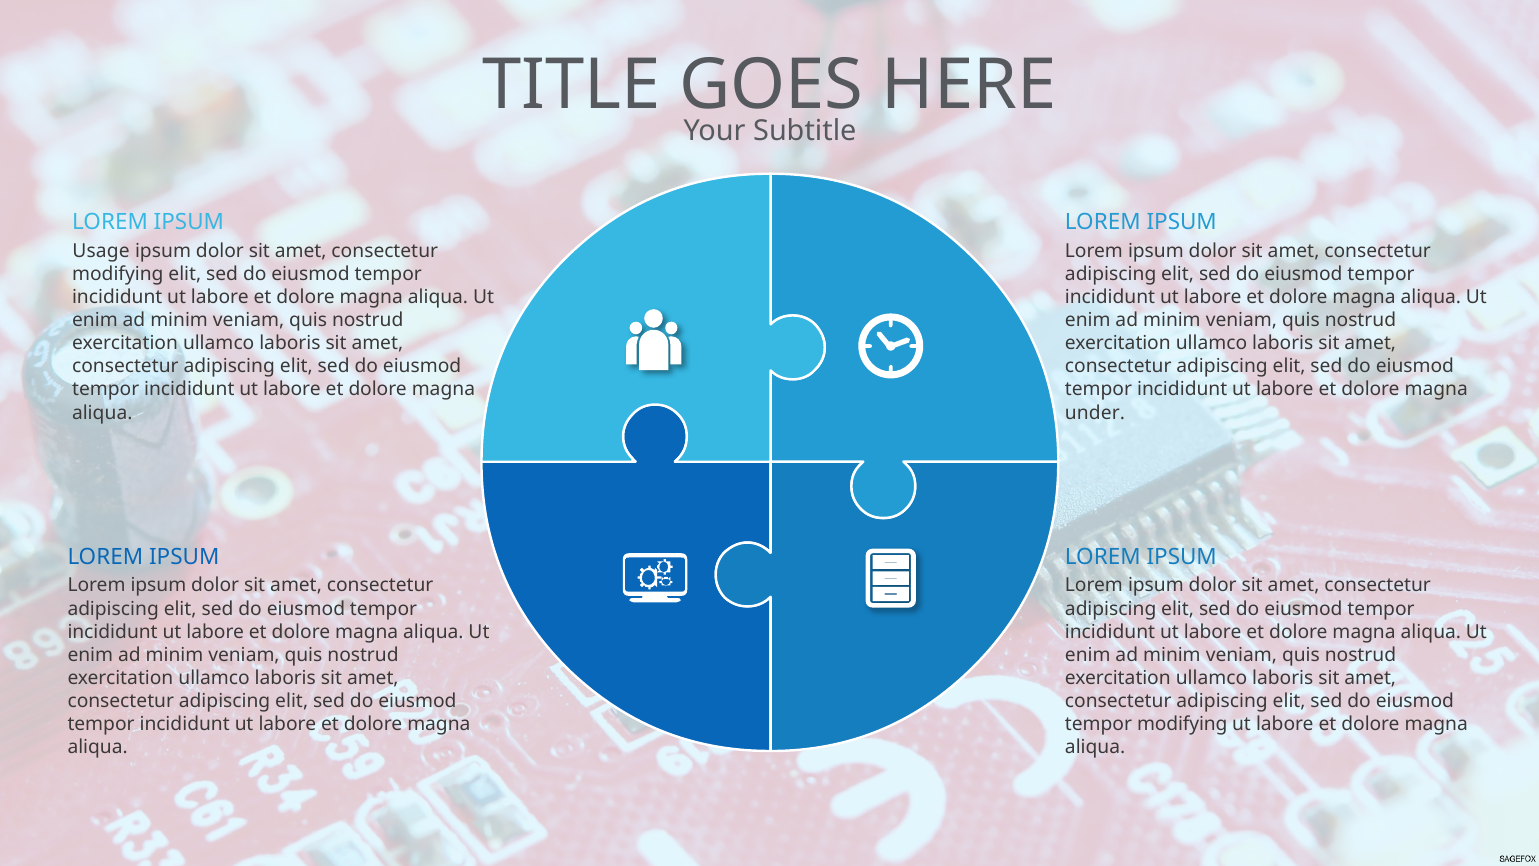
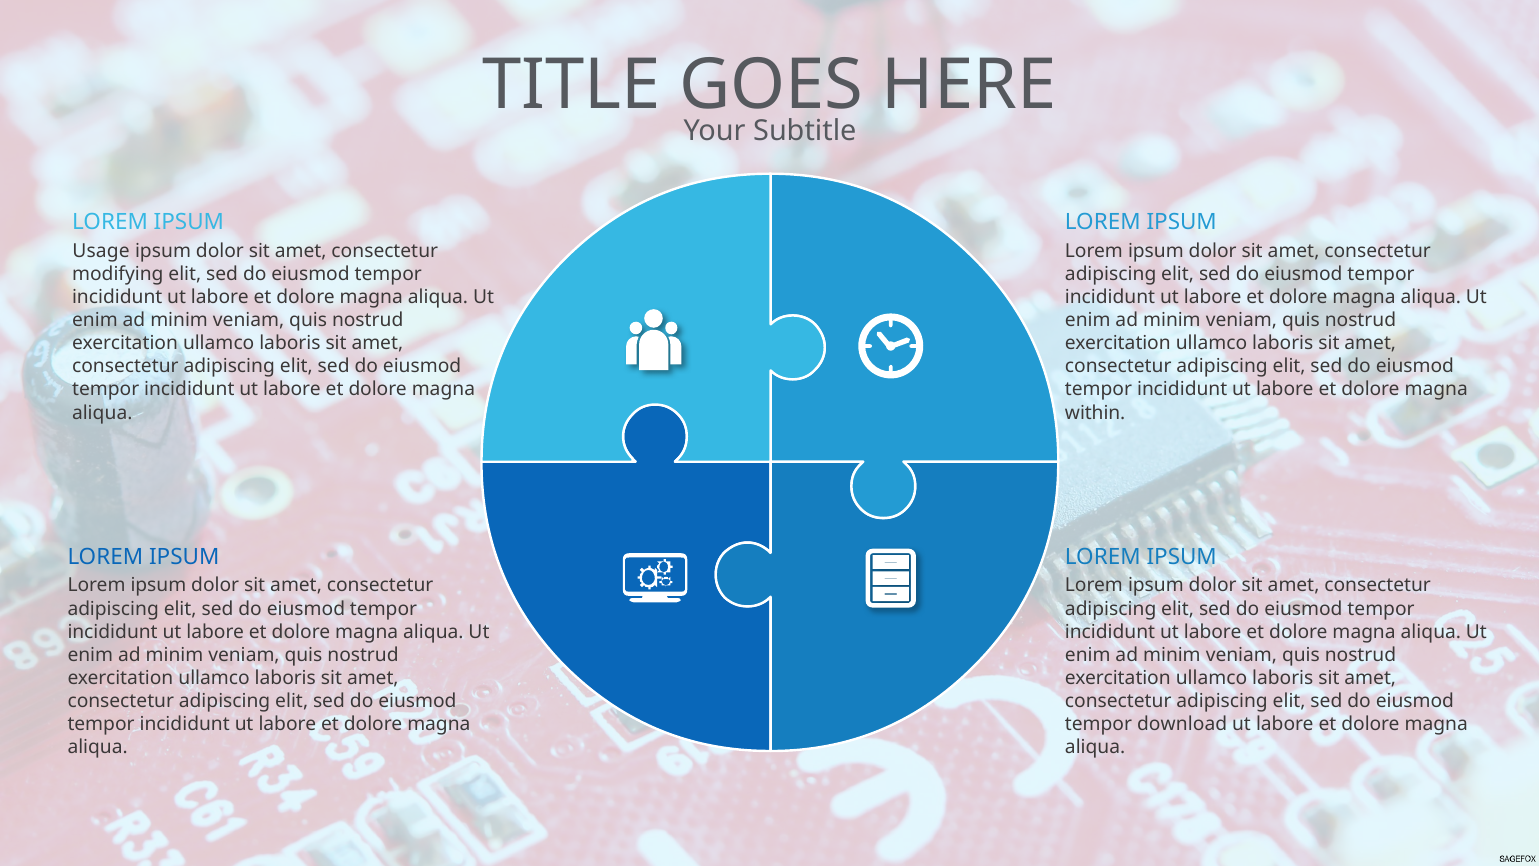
under: under -> within (1095, 413)
tempor modifying: modifying -> download (1182, 724)
